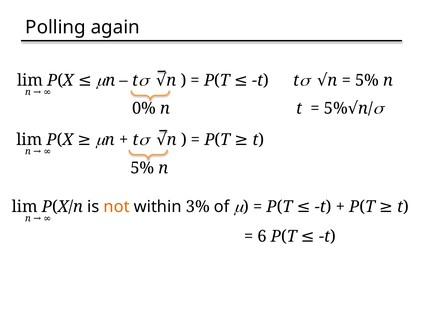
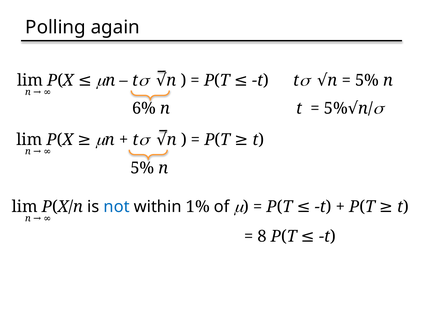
0%: 0% -> 6% (144, 109)
not colour: orange -> blue (117, 207)
3%: 3% -> 1% (198, 207)
6: 6 -> 8 (262, 237)
